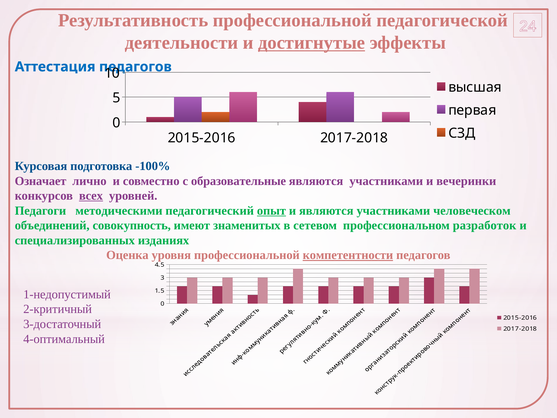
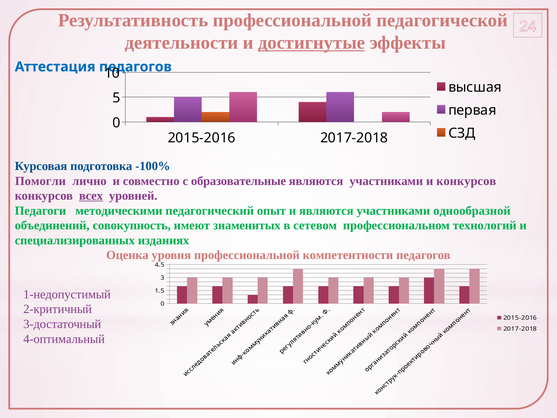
Означает: Означает -> Помогли (40, 181)
и вечеринки: вечеринки -> конкурсов (466, 181)
опыт underline: present -> none (271, 211)
человеческом: человеческом -> однообразной (472, 211)
разработок: разработок -> технологий (485, 225)
компетентности underline: present -> none (348, 255)
